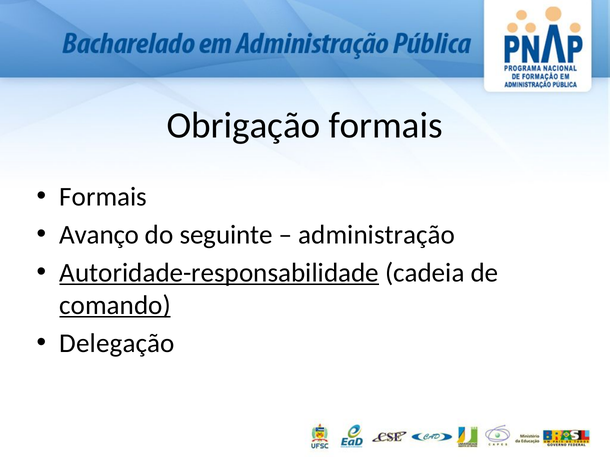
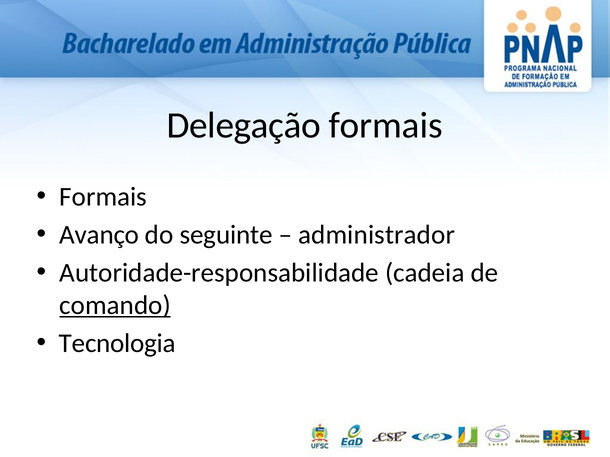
Obrigação: Obrigação -> Delegação (244, 125)
administração: administração -> administrador (377, 235)
Autoridade-responsabilidade underline: present -> none (219, 273)
Delegação: Delegação -> Tecnologia (117, 344)
